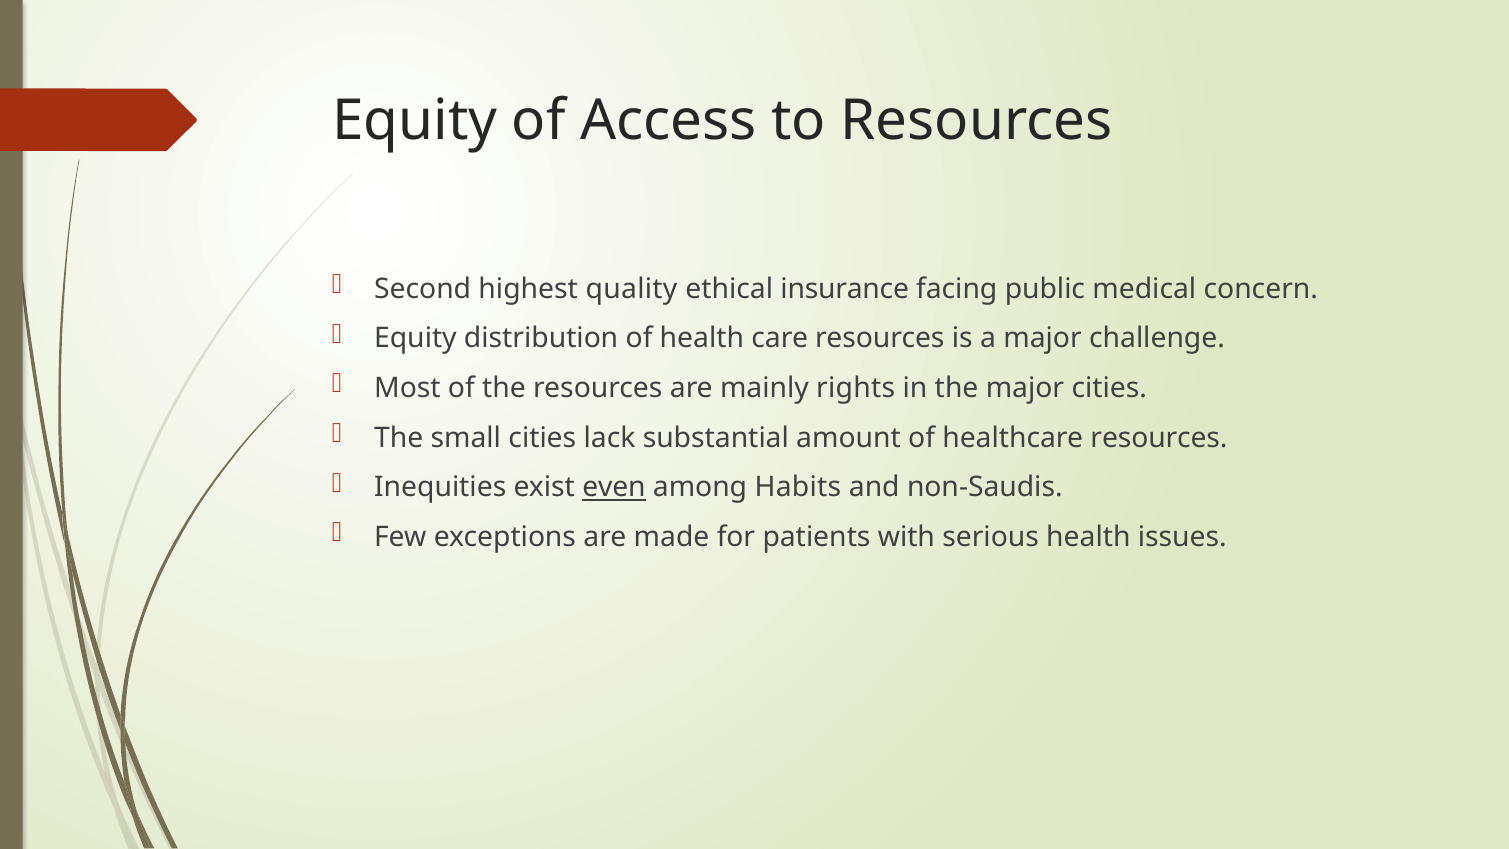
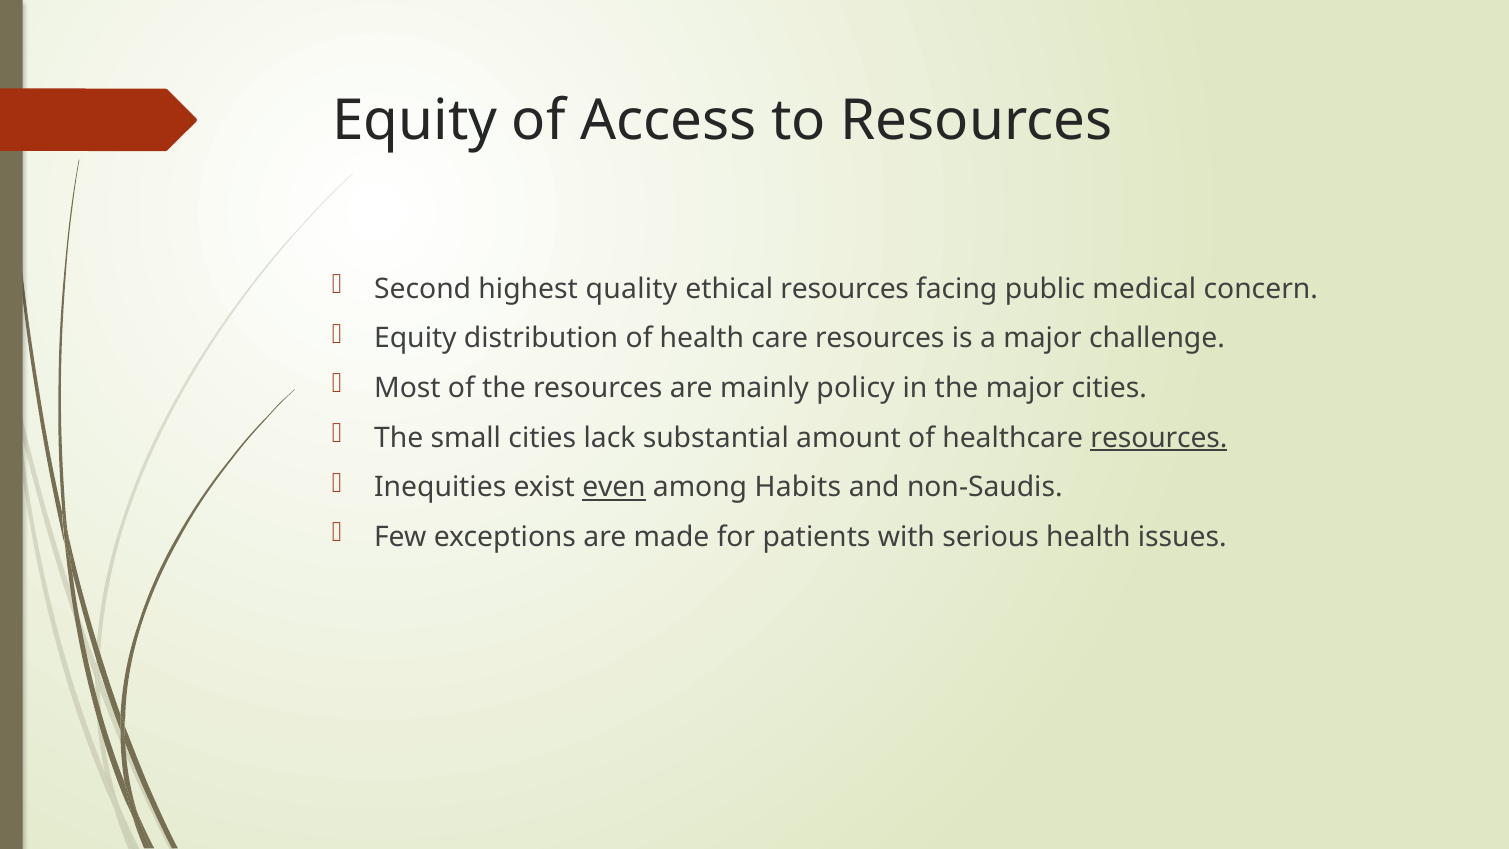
ethical insurance: insurance -> resources (845, 289)
rights: rights -> policy (856, 388)
resources underline: none -> present (1159, 438)
